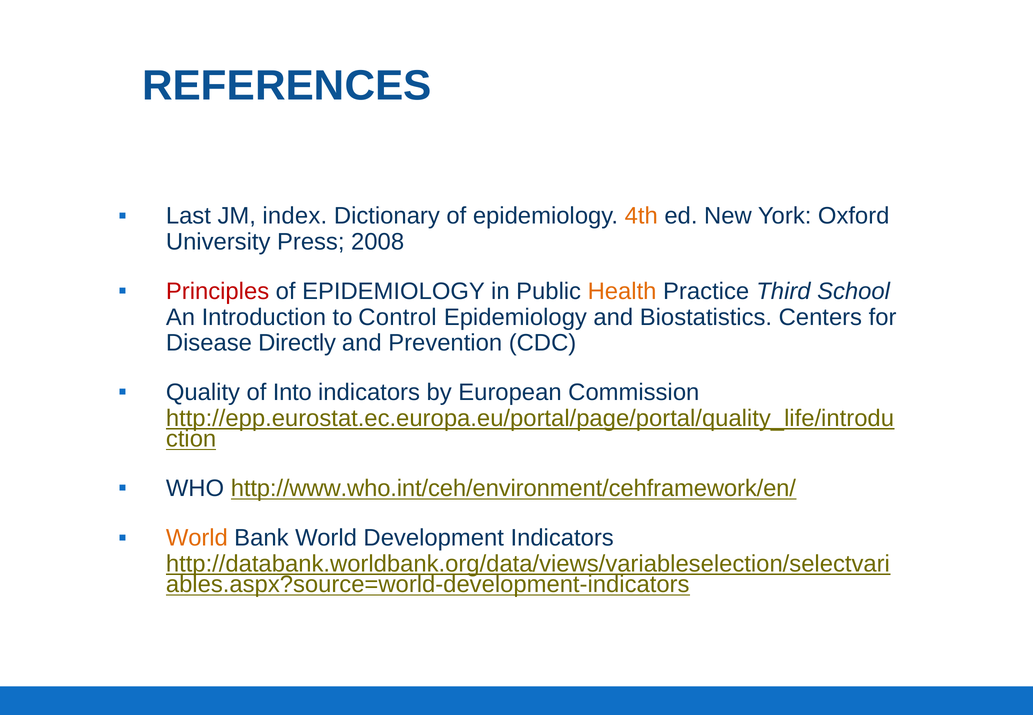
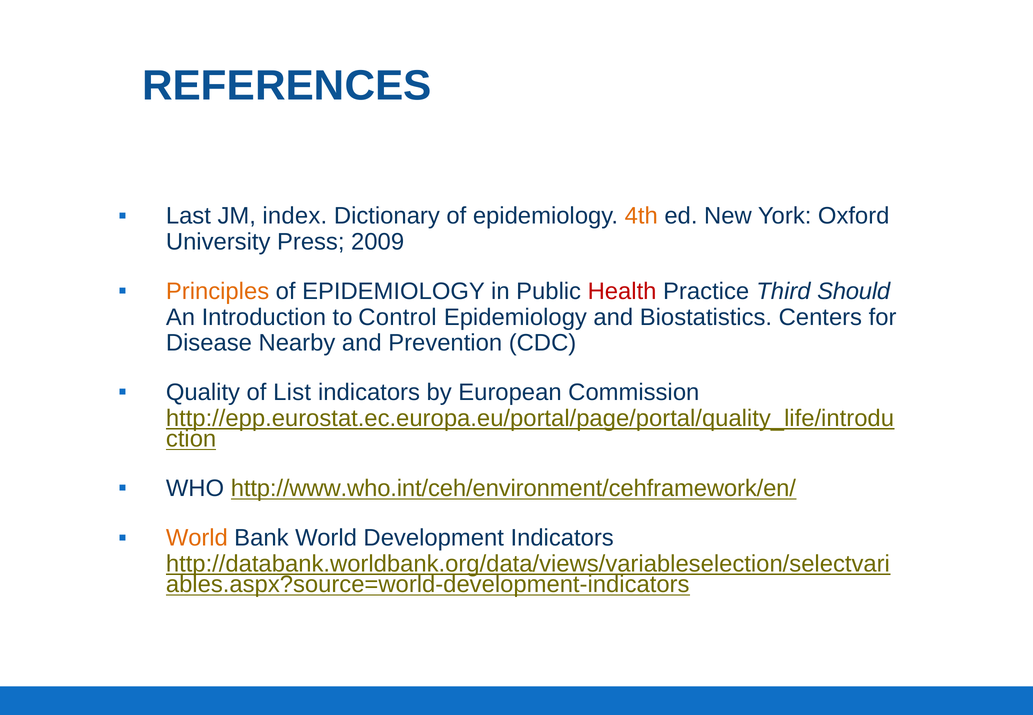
2008: 2008 -> 2009 (378, 242)
Principles colour: red -> orange (218, 292)
Health colour: orange -> red (622, 292)
School: School -> Should (854, 292)
Directly: Directly -> Nearby (297, 343)
Into: Into -> List (292, 393)
